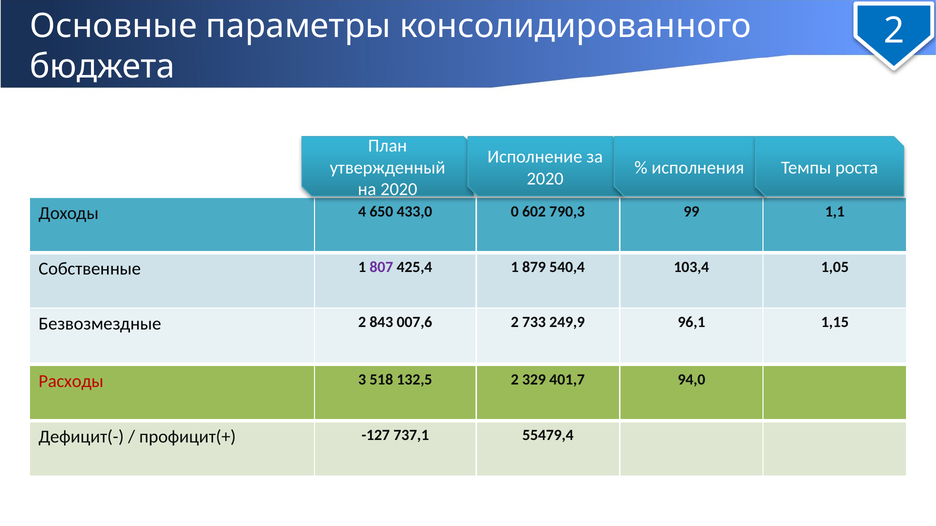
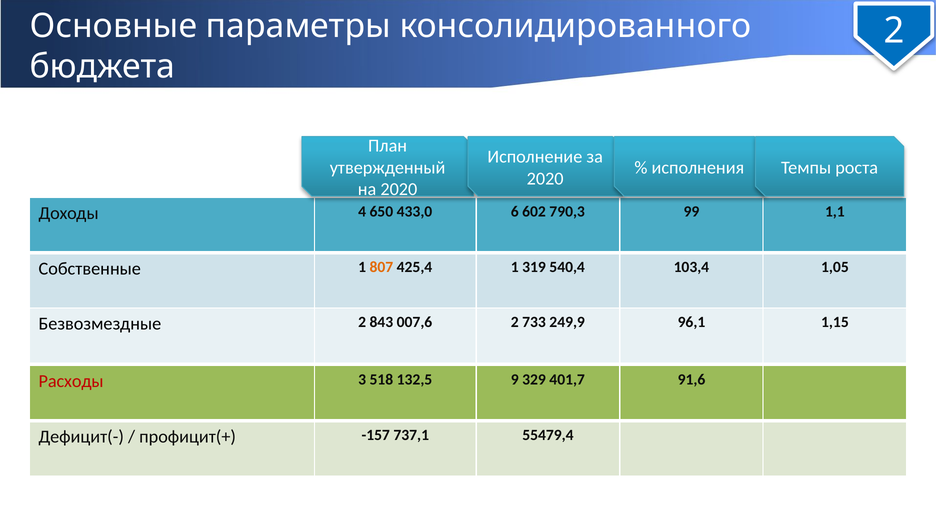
0: 0 -> 6 (515, 212)
807 colour: purple -> orange (381, 267)
879: 879 -> 319 (534, 267)
132,5 2: 2 -> 9 (515, 380)
94,0: 94,0 -> 91,6 (691, 380)
-127: -127 -> -157 (376, 435)
